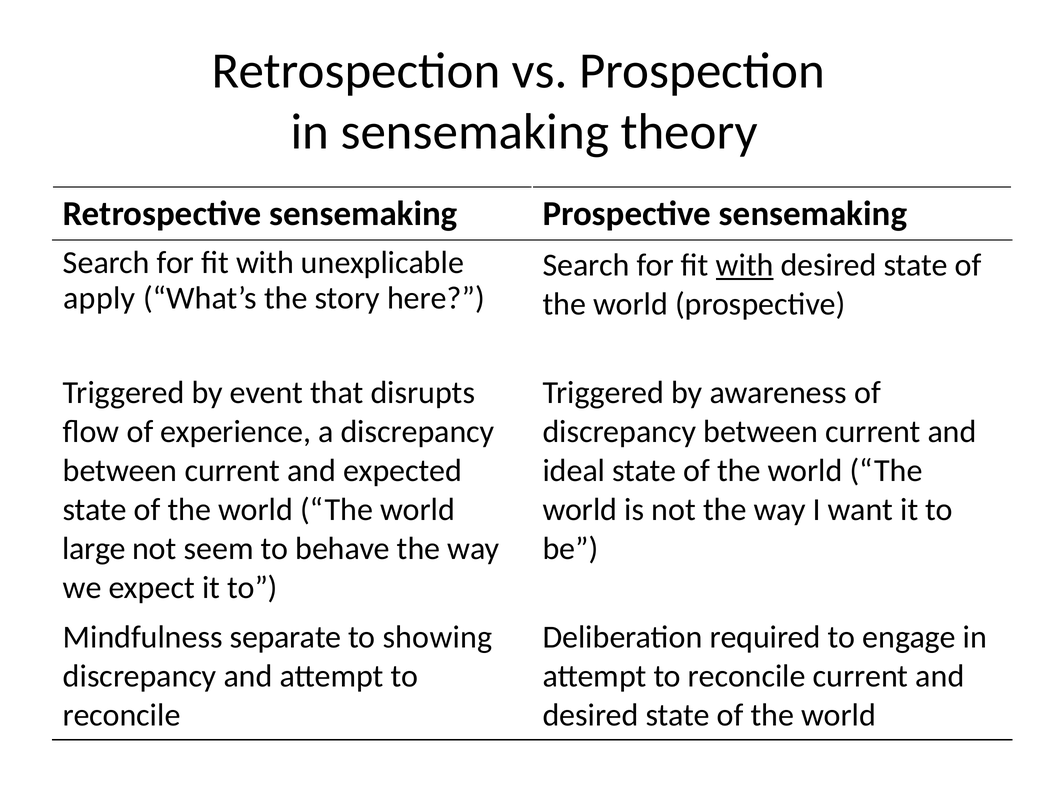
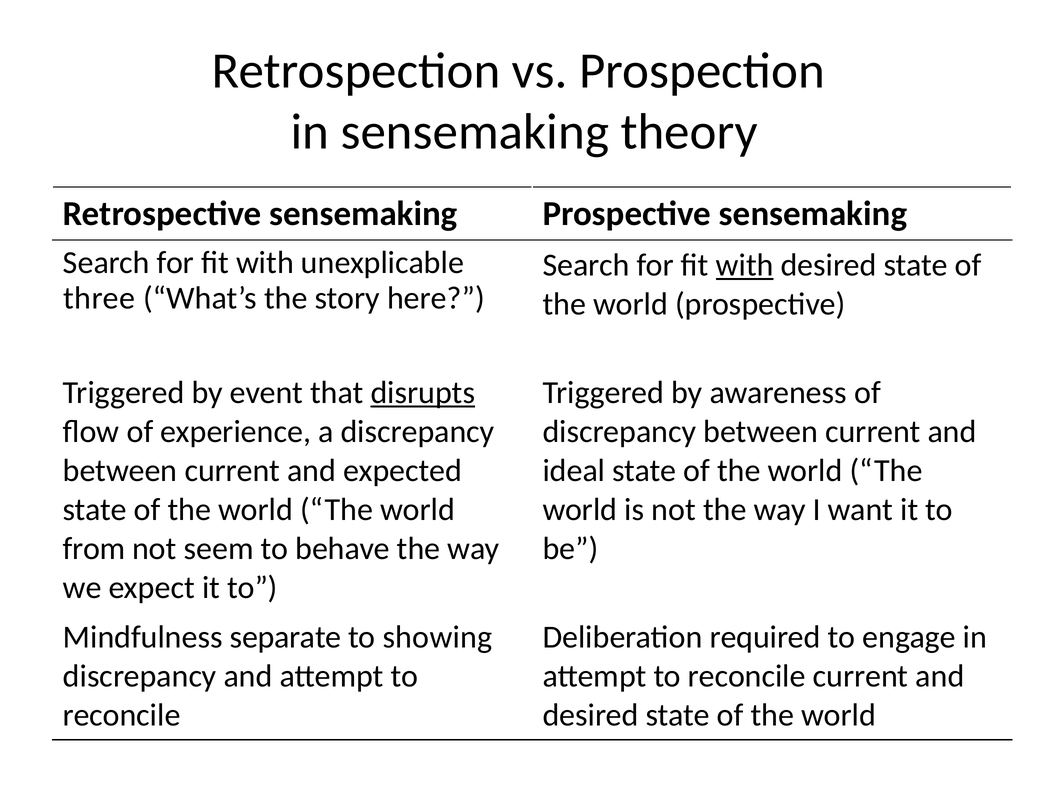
apply: apply -> three (99, 298)
disrupts underline: none -> present (423, 393)
large: large -> from (94, 549)
